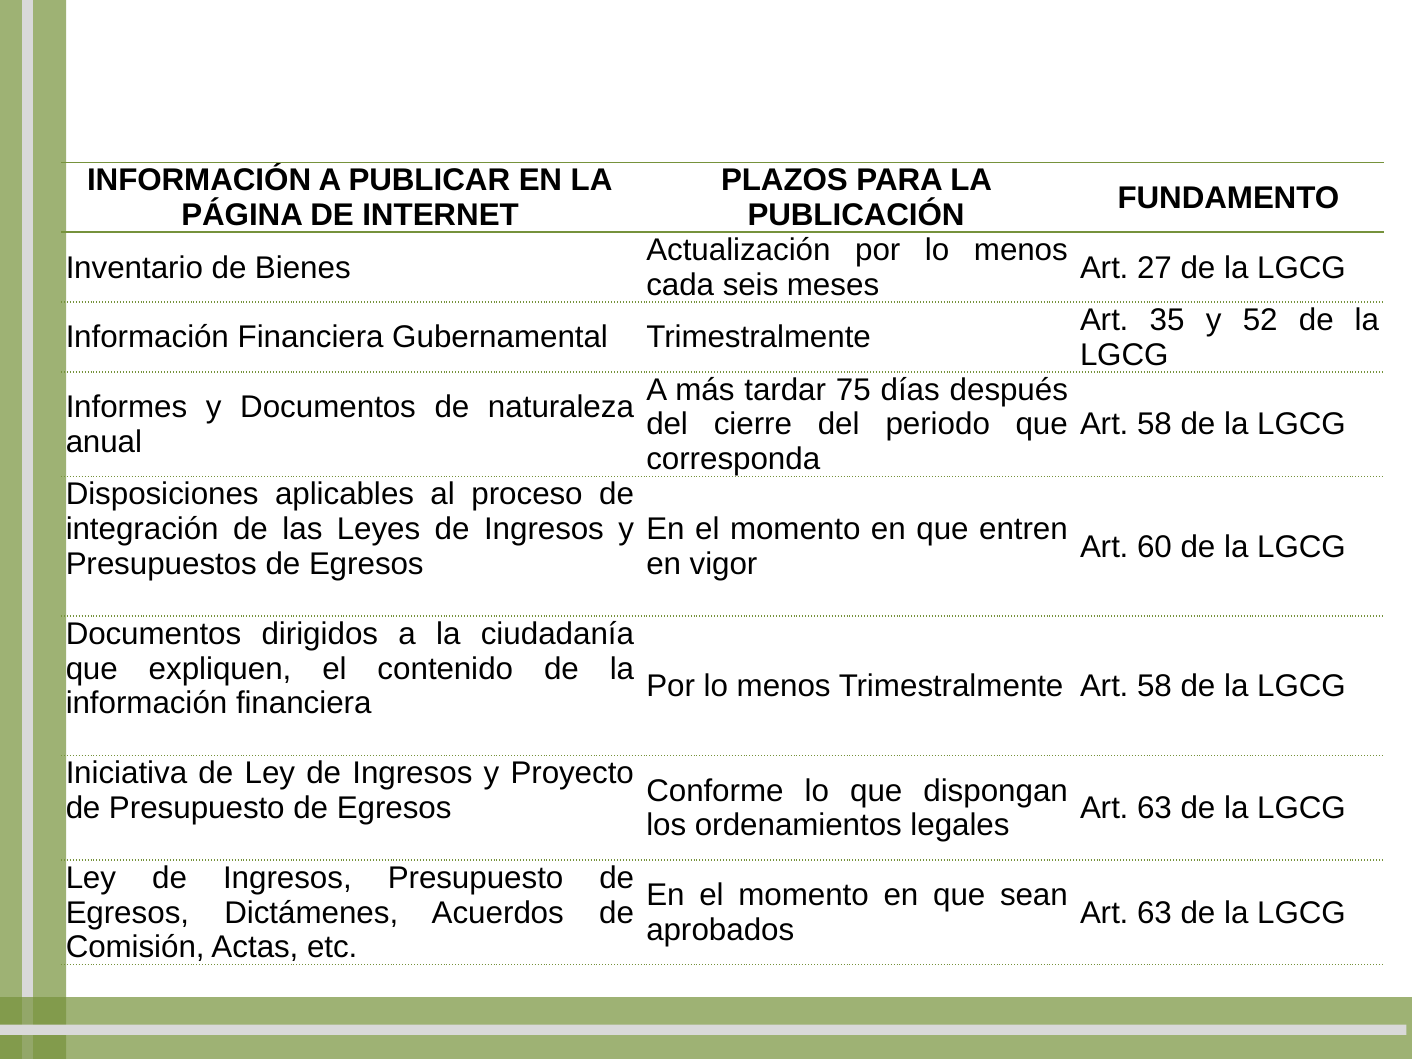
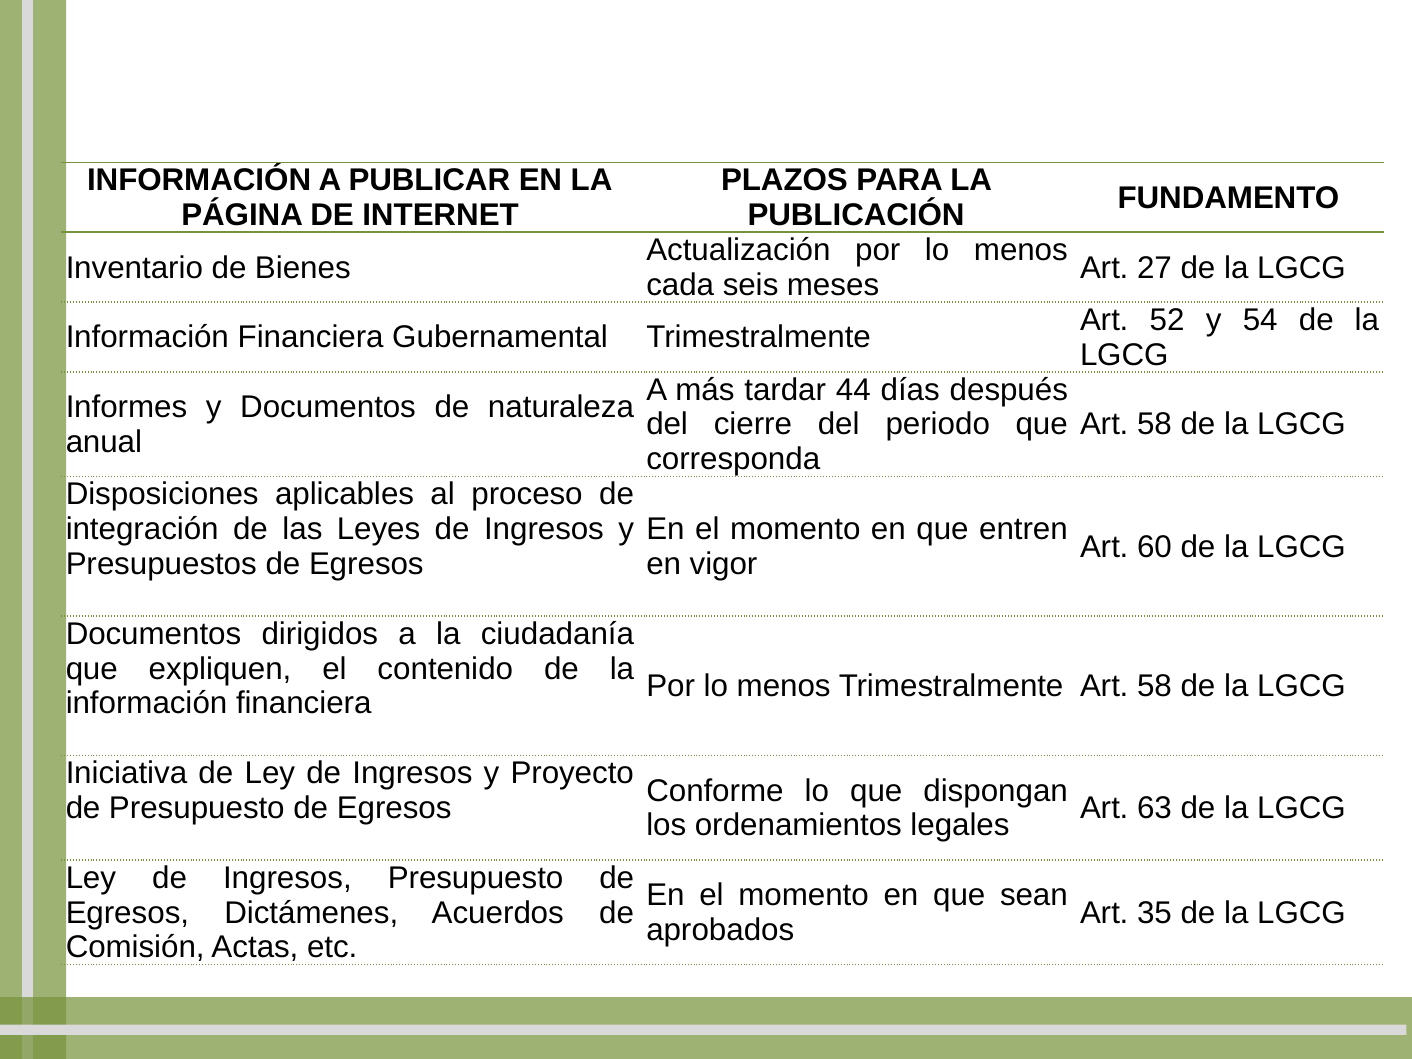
35: 35 -> 52 (1167, 320)
52: 52 -> 54 (1260, 320)
75: 75 -> 44 (853, 390)
63: 63 -> 35 (1154, 913)
